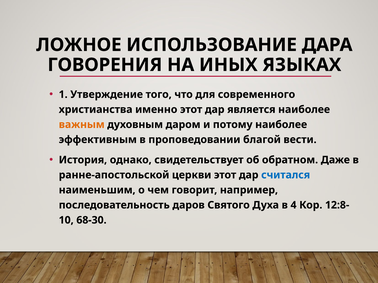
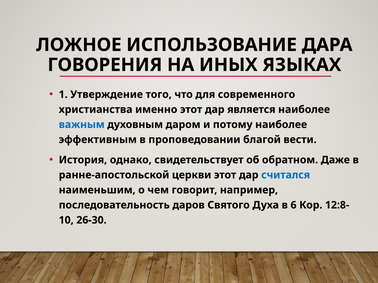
важным colour: orange -> blue (82, 125)
4: 4 -> 6 (294, 205)
68-30: 68-30 -> 26-30 (91, 220)
